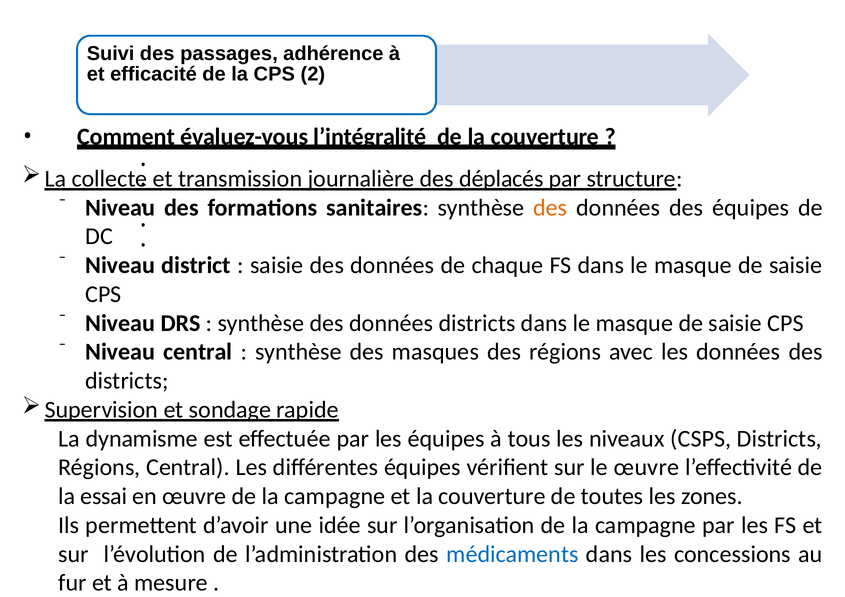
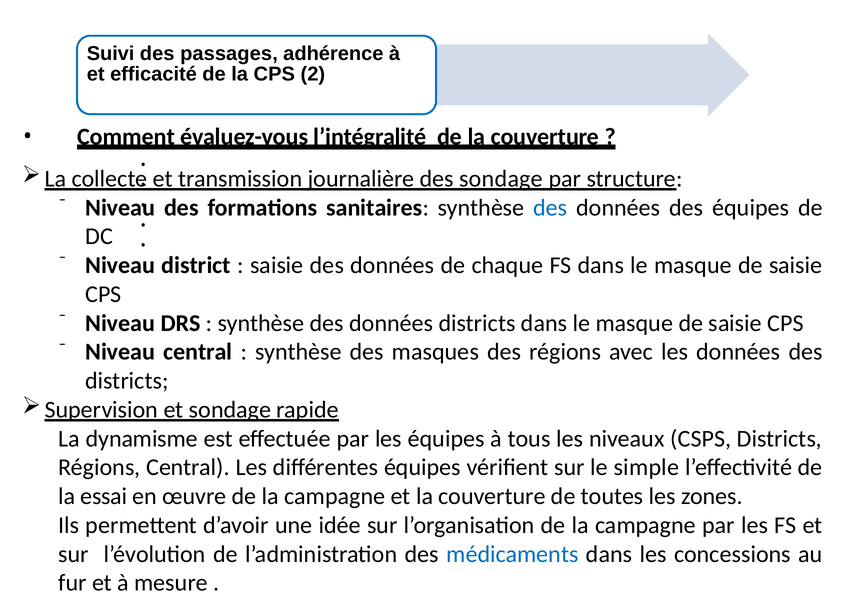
des déplacés: déplacés -> sondage (501, 179)
des colour: orange -> blue (550, 208)
le œuvre: œuvre -> simple (646, 468)
